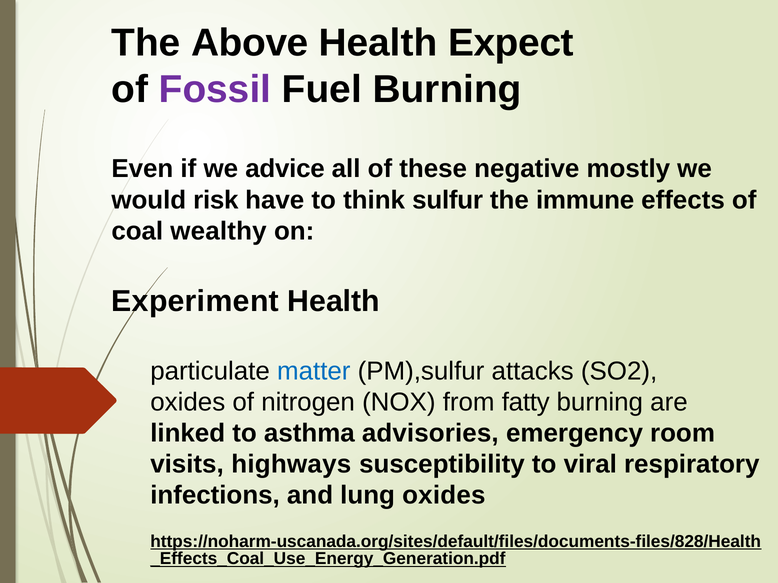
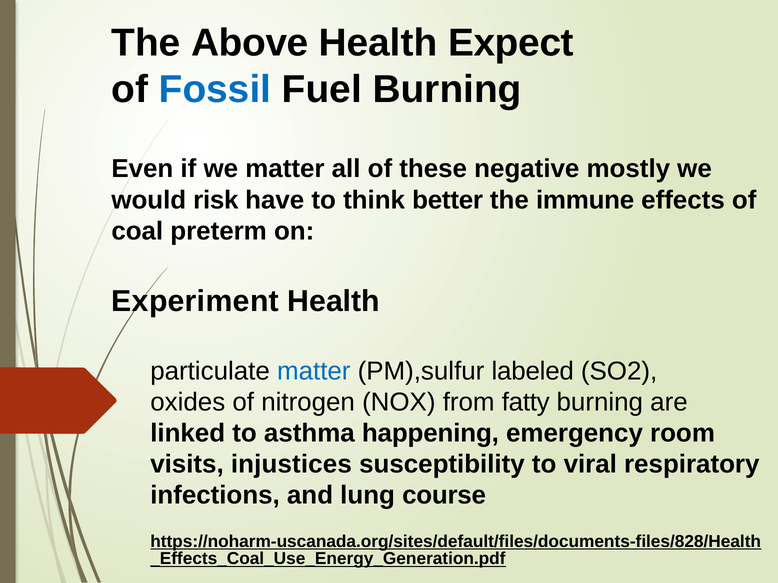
Fossil colour: purple -> blue (215, 90)
we advice: advice -> matter (285, 169)
sulfur: sulfur -> better (448, 200)
wealthy: wealthy -> preterm (219, 231)
attacks: attacks -> labeled (533, 371)
advisories: advisories -> happening (430, 434)
highways: highways -> injustices (291, 465)
lung oxides: oxides -> course (444, 496)
